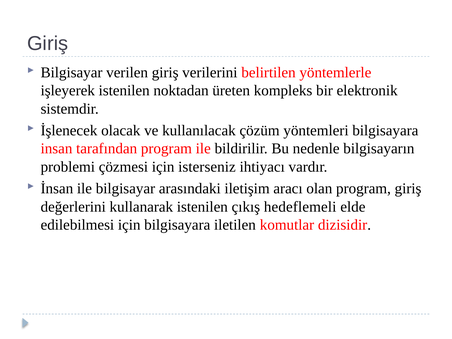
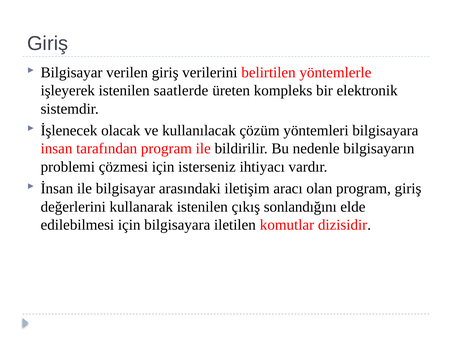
noktadan: noktadan -> saatlerde (181, 91)
hedeflemeli: hedeflemeli -> sonlandığını (300, 207)
